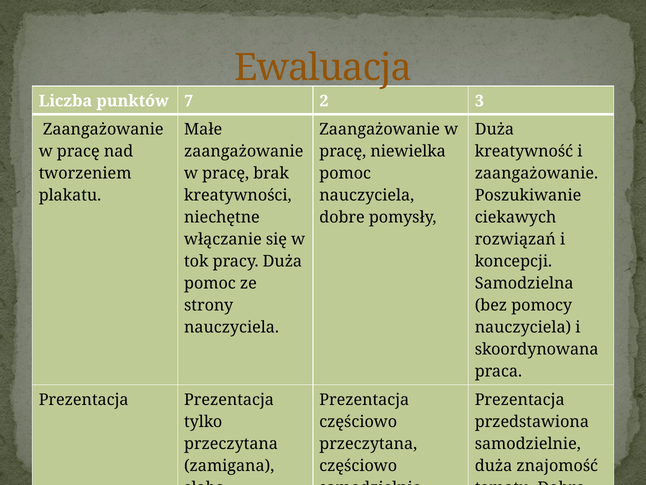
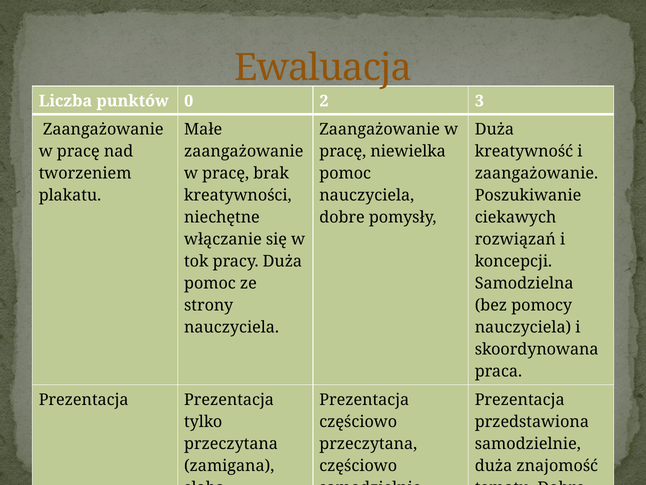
7: 7 -> 0 (189, 101)
